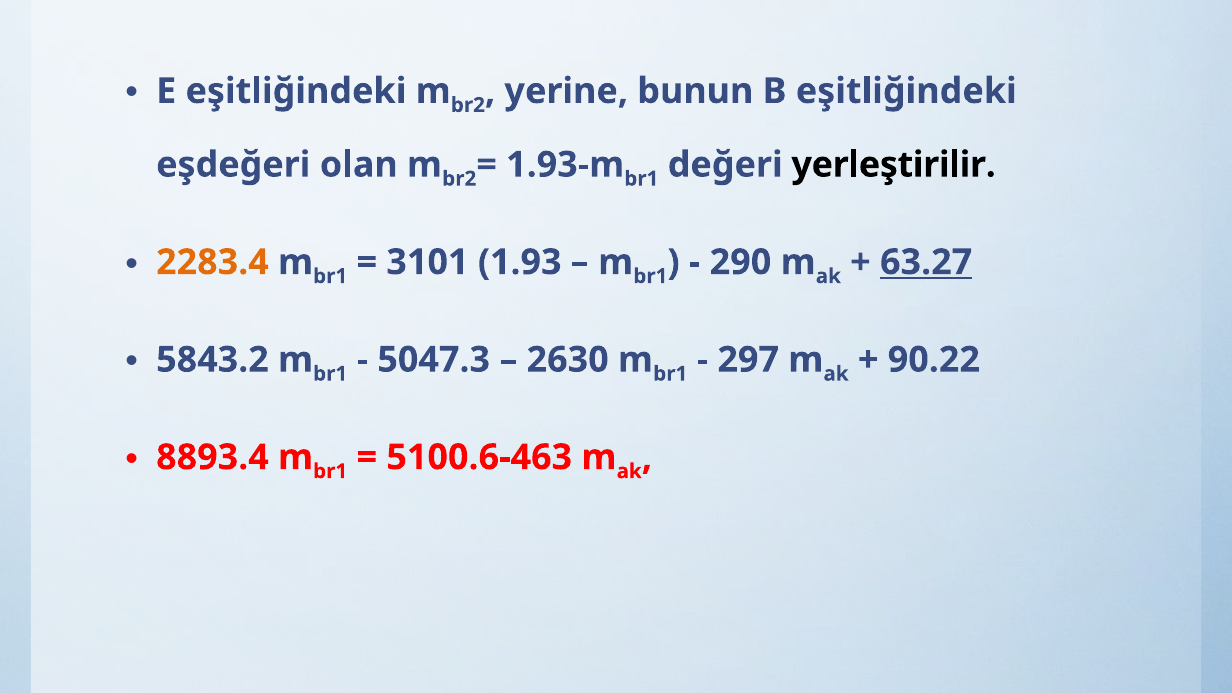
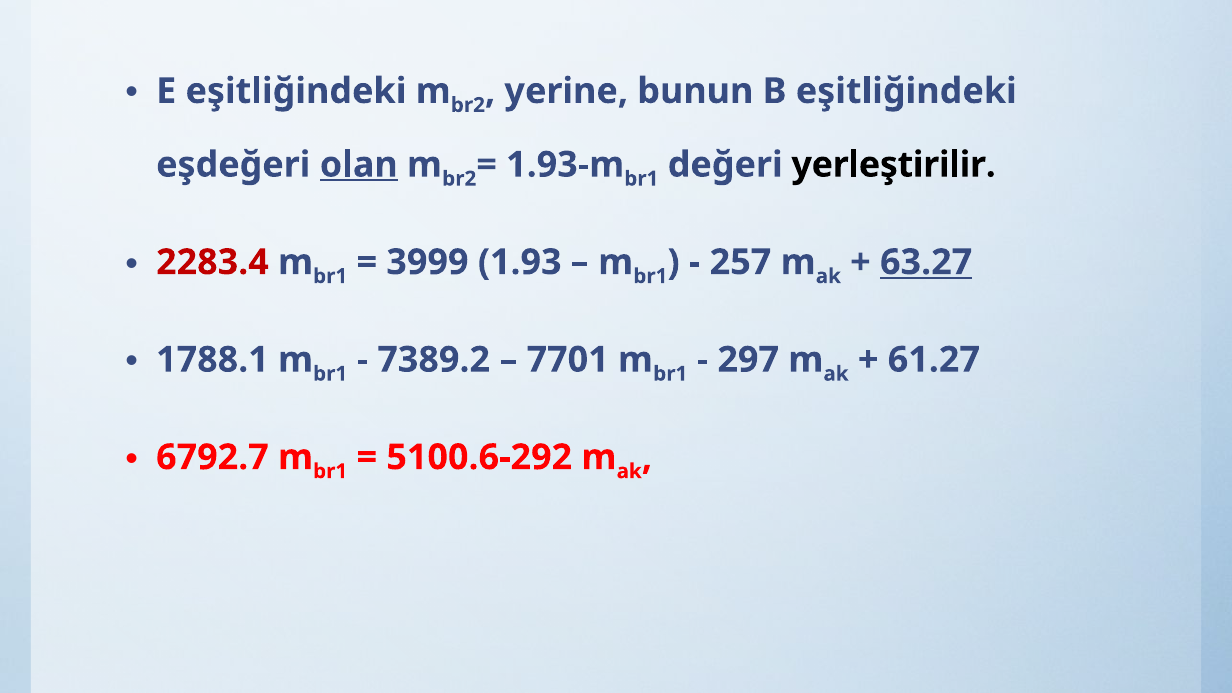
olan underline: none -> present (359, 165)
2283.4 colour: orange -> red (212, 262)
3101: 3101 -> 3999 (427, 262)
290: 290 -> 257 (740, 262)
5843.2: 5843.2 -> 1788.1 (212, 360)
5047.3: 5047.3 -> 7389.2 (434, 360)
2630: 2630 -> 7701 (568, 360)
90.22: 90.22 -> 61.27 (934, 360)
8893.4: 8893.4 -> 6792.7 (212, 457)
5100.6-463: 5100.6-463 -> 5100.6-292 (479, 457)
